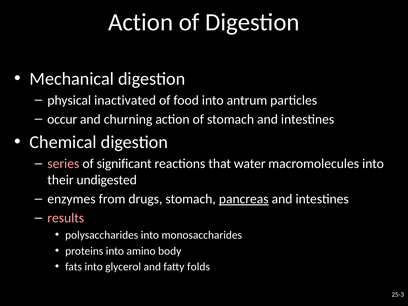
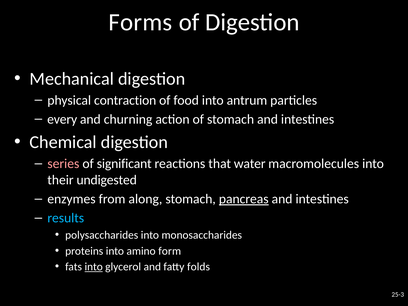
Action: Action -> Forms (140, 22)
inactivated: inactivated -> contraction (125, 100)
occur: occur -> every (62, 119)
drugs: drugs -> along (145, 199)
results colour: pink -> light blue (66, 218)
body: body -> form (170, 251)
into underline: none -> present (94, 267)
